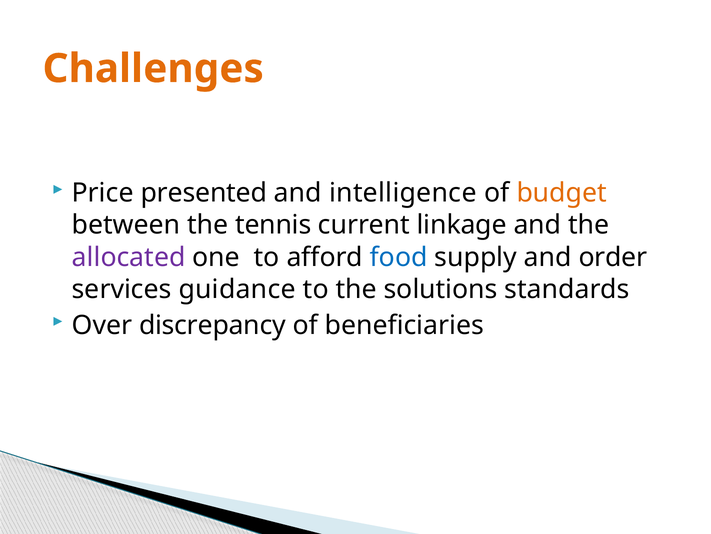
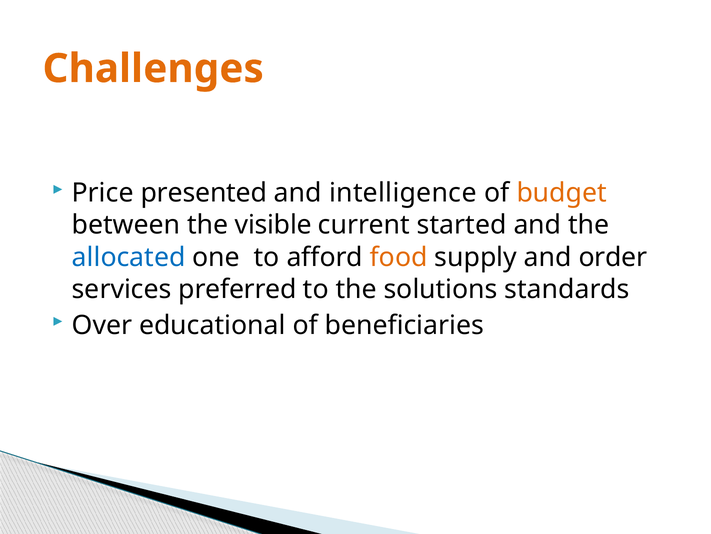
tennis: tennis -> visible (273, 225)
linkage: linkage -> started (462, 225)
allocated colour: purple -> blue (129, 257)
food colour: blue -> orange (399, 257)
guidance: guidance -> preferred (237, 289)
discrepancy: discrepancy -> educational (212, 325)
